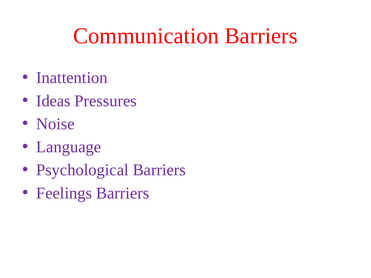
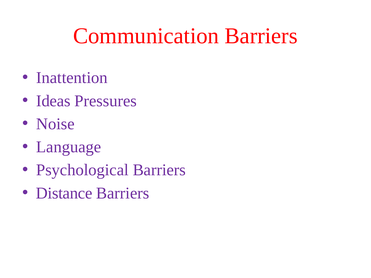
Feelings: Feelings -> Distance (64, 193)
